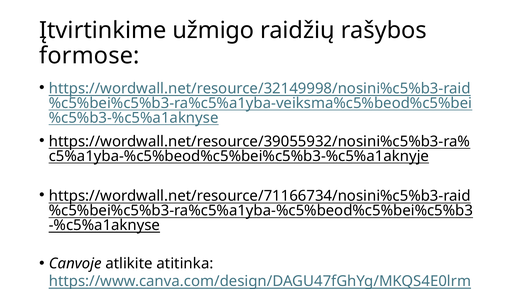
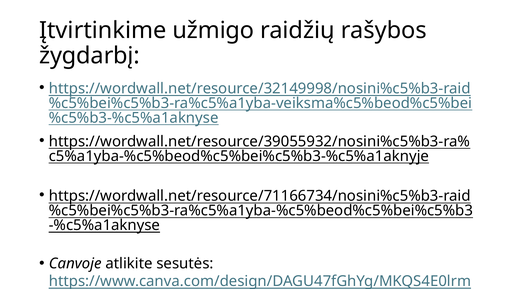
formose: formose -> žygdarbį (90, 56)
atitinka: atitinka -> sesutės (185, 264)
